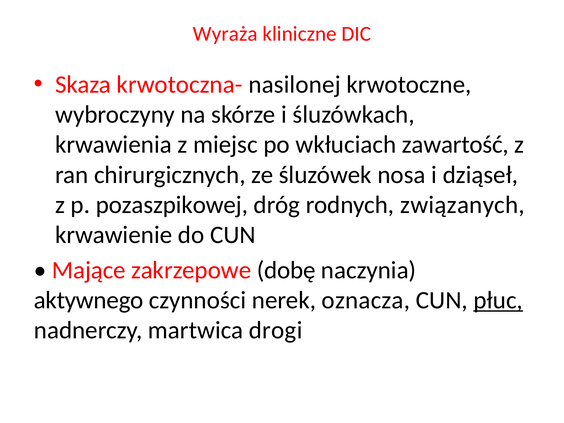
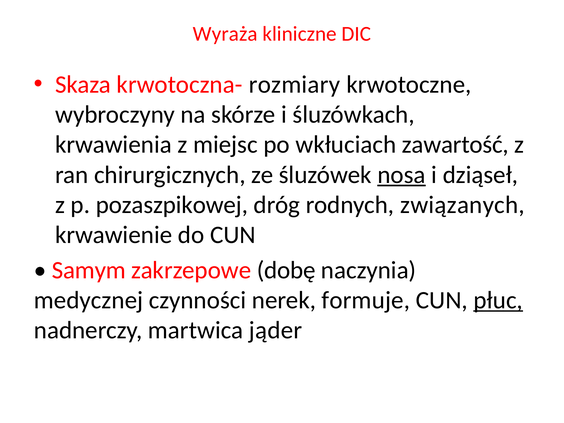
nasilonej: nasilonej -> rozmiary (295, 85)
nosa underline: none -> present (401, 175)
Mające: Mające -> Samym (89, 270)
aktywnego: aktywnego -> medycznej (89, 300)
oznacza: oznacza -> formuje (366, 300)
drogi: drogi -> jąder (276, 330)
